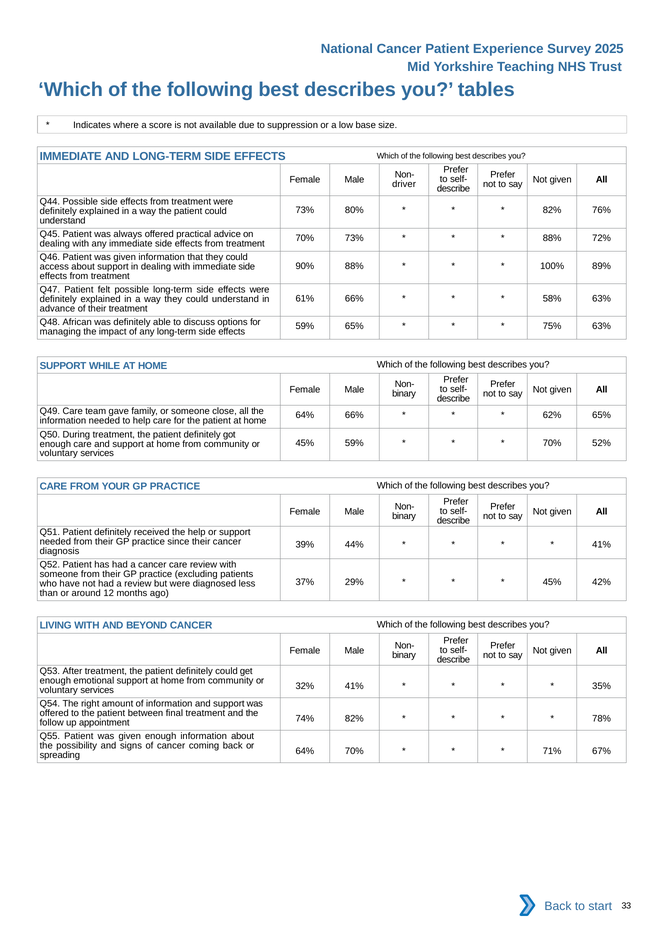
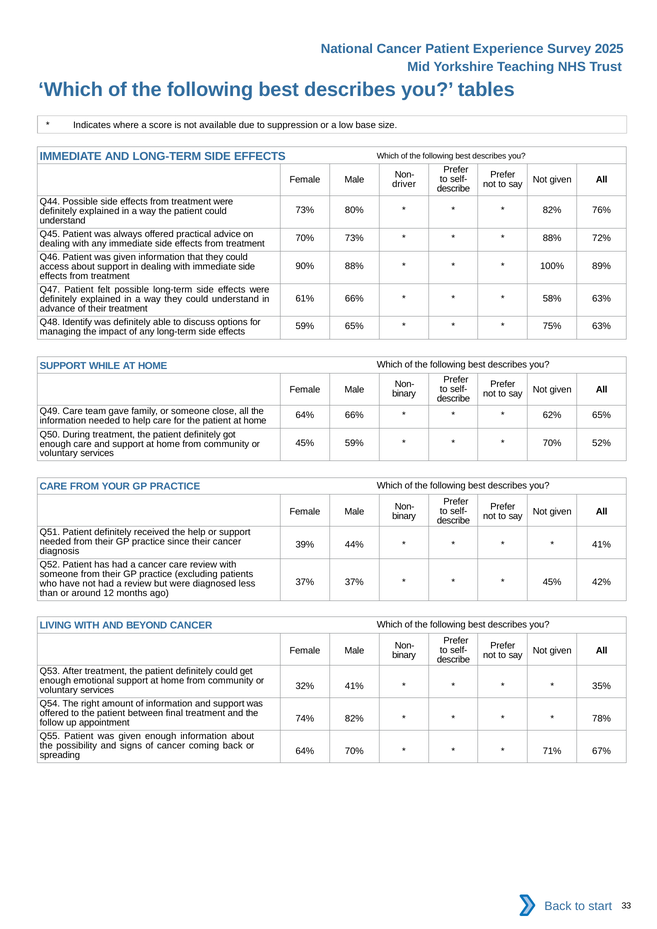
African: African -> Identify (77, 323)
37% 29%: 29% -> 37% (354, 583)
